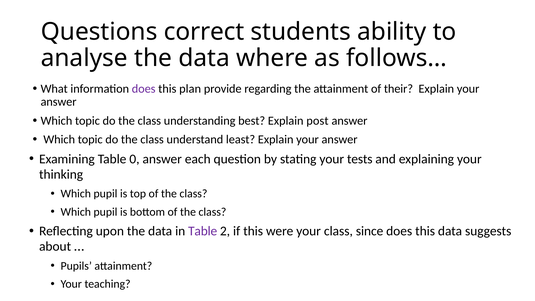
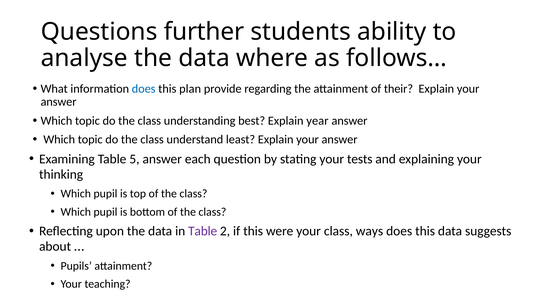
correct: correct -> further (204, 32)
does colour: purple -> blue (144, 89)
post: post -> year (317, 121)
0: 0 -> 5 (134, 159)
since: since -> ways (370, 231)
